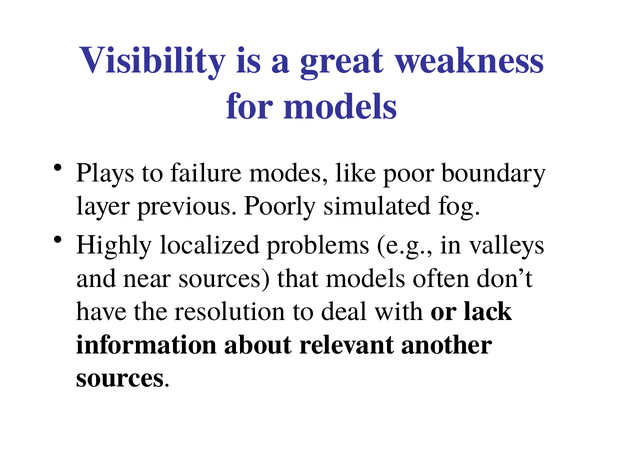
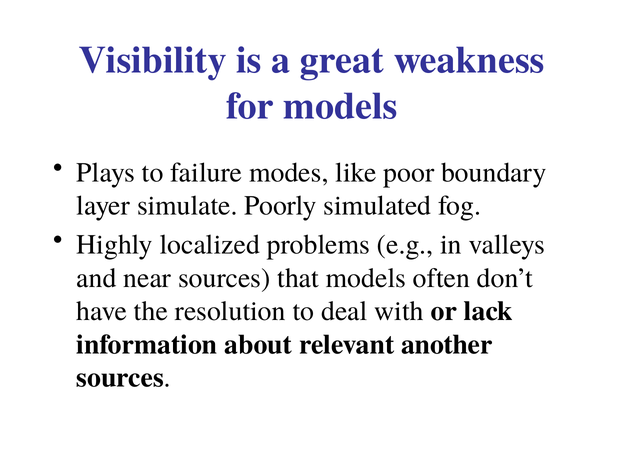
previous: previous -> simulate (187, 206)
